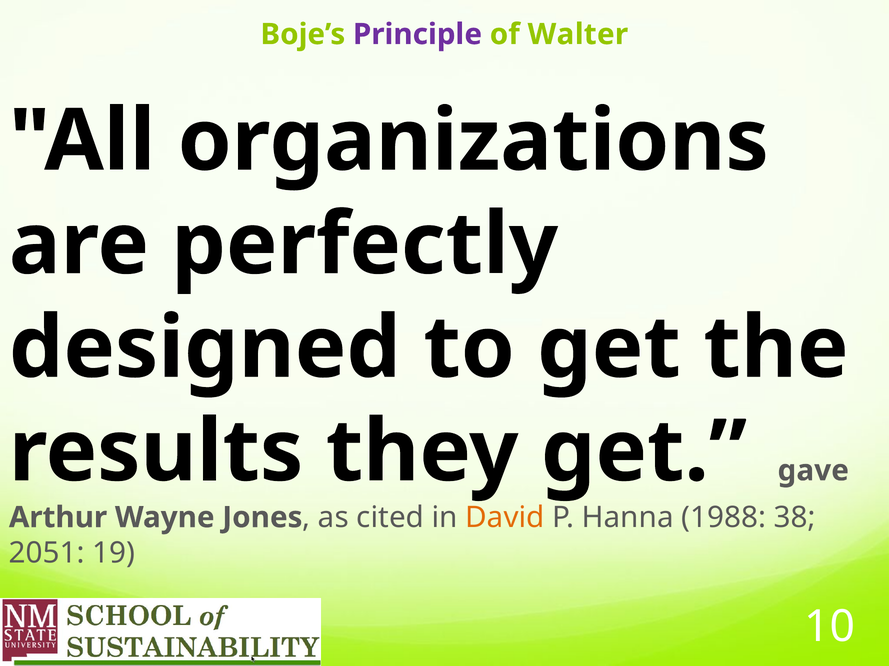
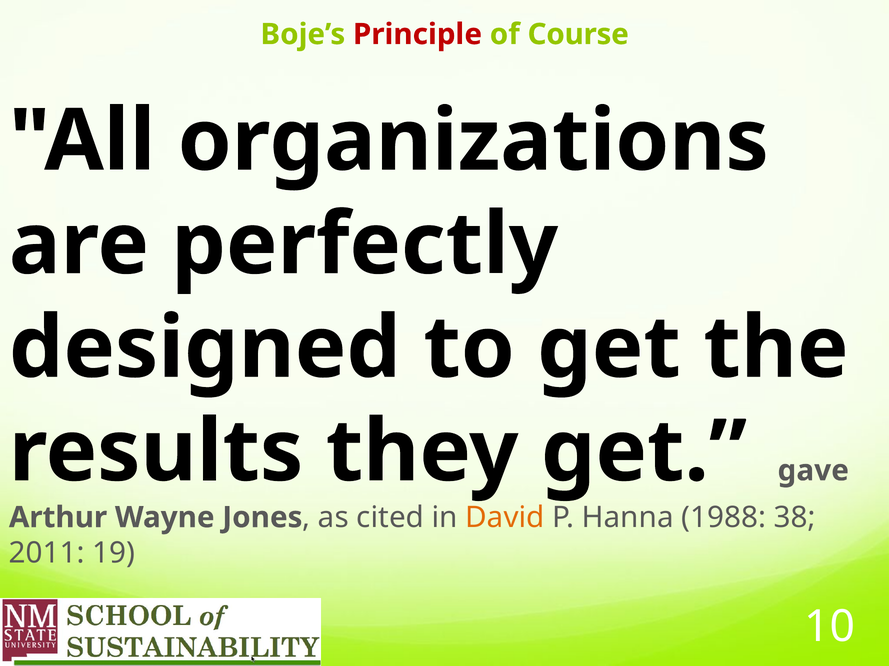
Principle colour: purple -> red (417, 34)
Walter: Walter -> Course (578, 34)
2051: 2051 -> 2011 (47, 554)
